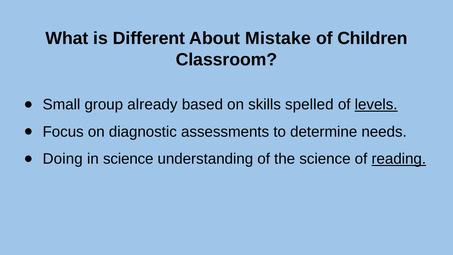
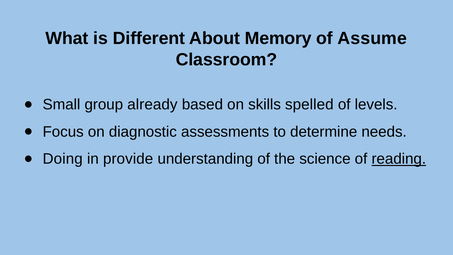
Mistake: Mistake -> Memory (278, 38)
Children: Children -> Assume (372, 38)
levels underline: present -> none (376, 104)
in science: science -> provide (128, 159)
